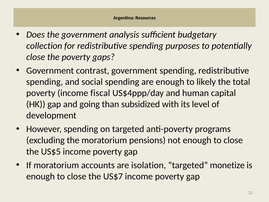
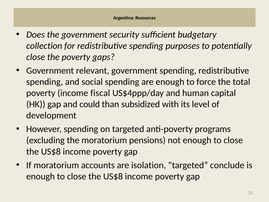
analysis: analysis -> security (124, 35)
contrast: contrast -> relevant (93, 71)
likely: likely -> force (206, 82)
going: going -> could (90, 104)
US$5: US$5 -> US$8 (51, 151)
monetize: monetize -> conclude (227, 165)
US$7: US$7 -> US$8 (113, 176)
